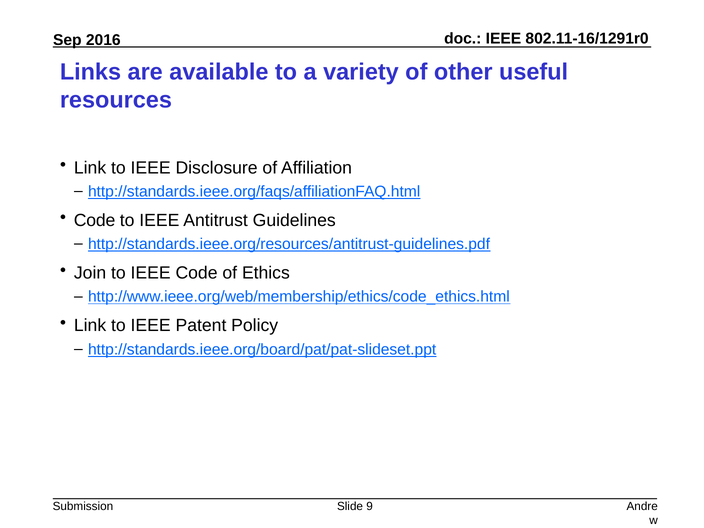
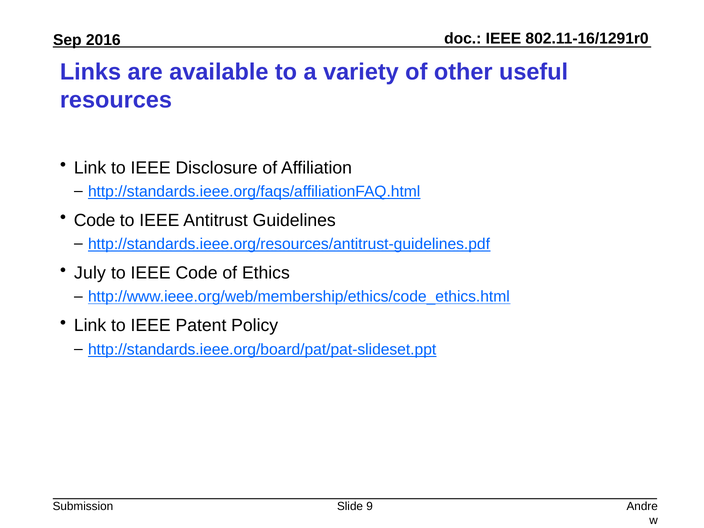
Join: Join -> July (90, 273)
